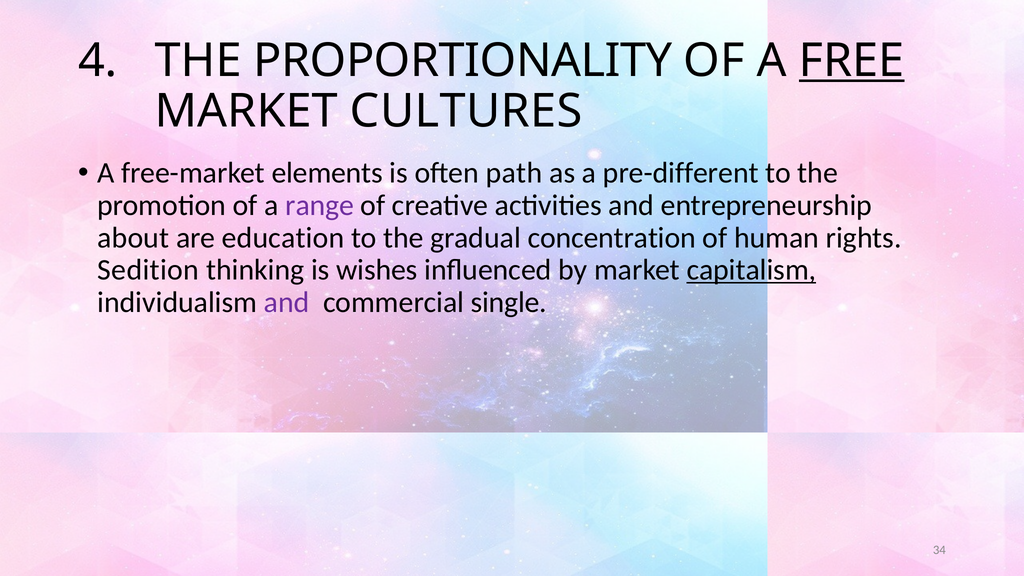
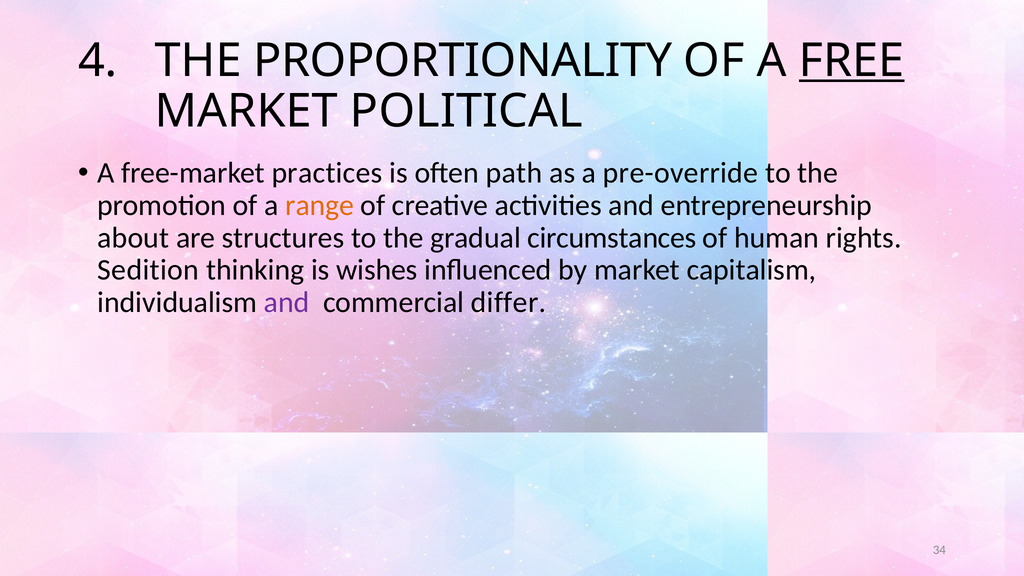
CULTURES: CULTURES -> POLITICAL (466, 111)
elements: elements -> practices (327, 173)
pre-different: pre-different -> pre-override (681, 173)
range colour: purple -> orange (320, 205)
education: education -> structures (283, 238)
concentration: concentration -> circumstances (612, 238)
capitalism underline: present -> none (751, 270)
single: single -> differ (509, 302)
